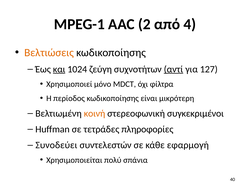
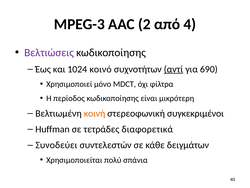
MPEG-1: MPEG-1 -> MPEG-3 (79, 24)
Βελτιώσεις colour: orange -> purple (49, 52)
και underline: present -> none (59, 69)
ζεύγη: ζεύγη -> κοινό (100, 69)
127: 127 -> 690 (209, 69)
πληροφορίες: πληροφορίες -> διαφορετικά (147, 129)
εφαρμογή: εφαρμογή -> δειγμάτων (188, 145)
